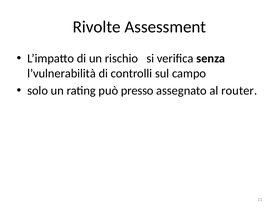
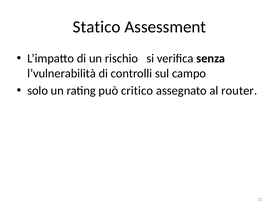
Rivolte: Rivolte -> Statico (97, 27)
presso: presso -> critico (137, 91)
